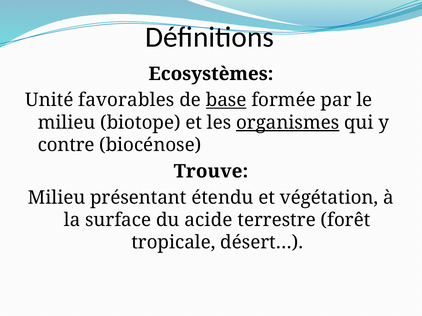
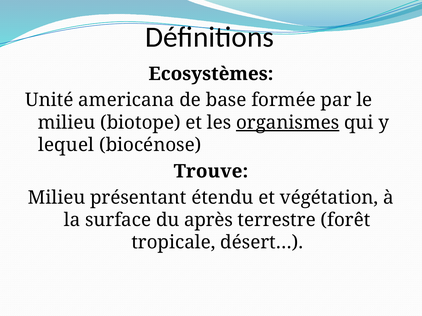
favorables: favorables -> americana (126, 100)
base underline: present -> none (226, 100)
contre: contre -> lequel (66, 145)
acide: acide -> après (209, 220)
